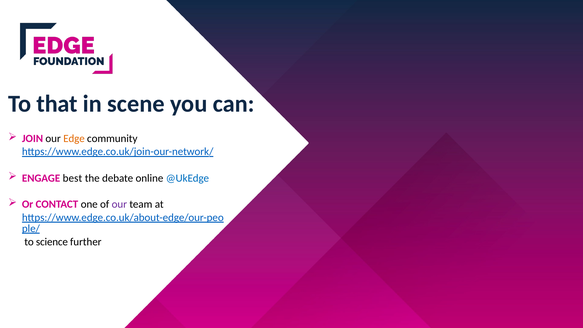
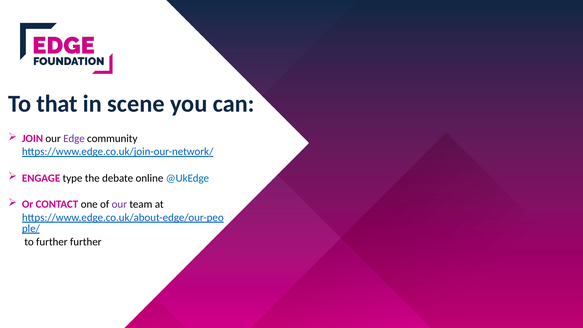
Edge colour: orange -> purple (74, 139)
best: best -> type (73, 178)
to science: science -> further (52, 242)
